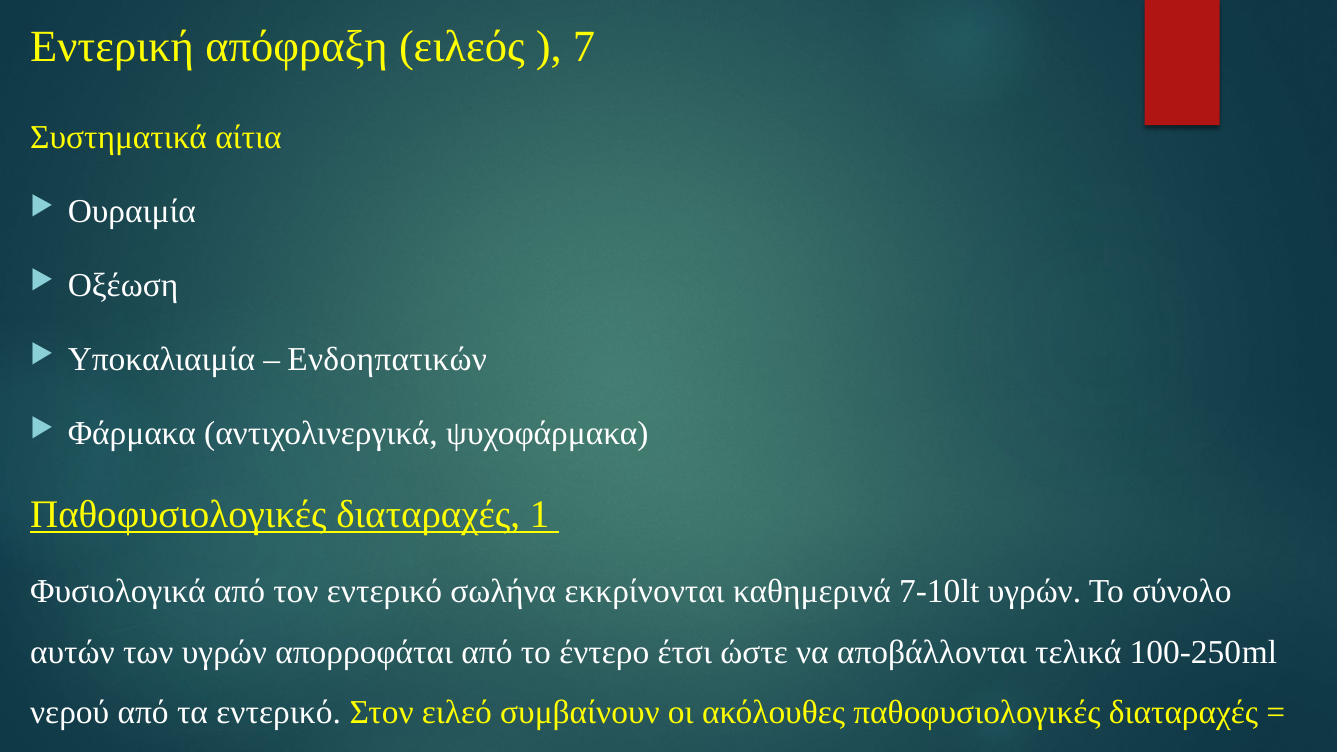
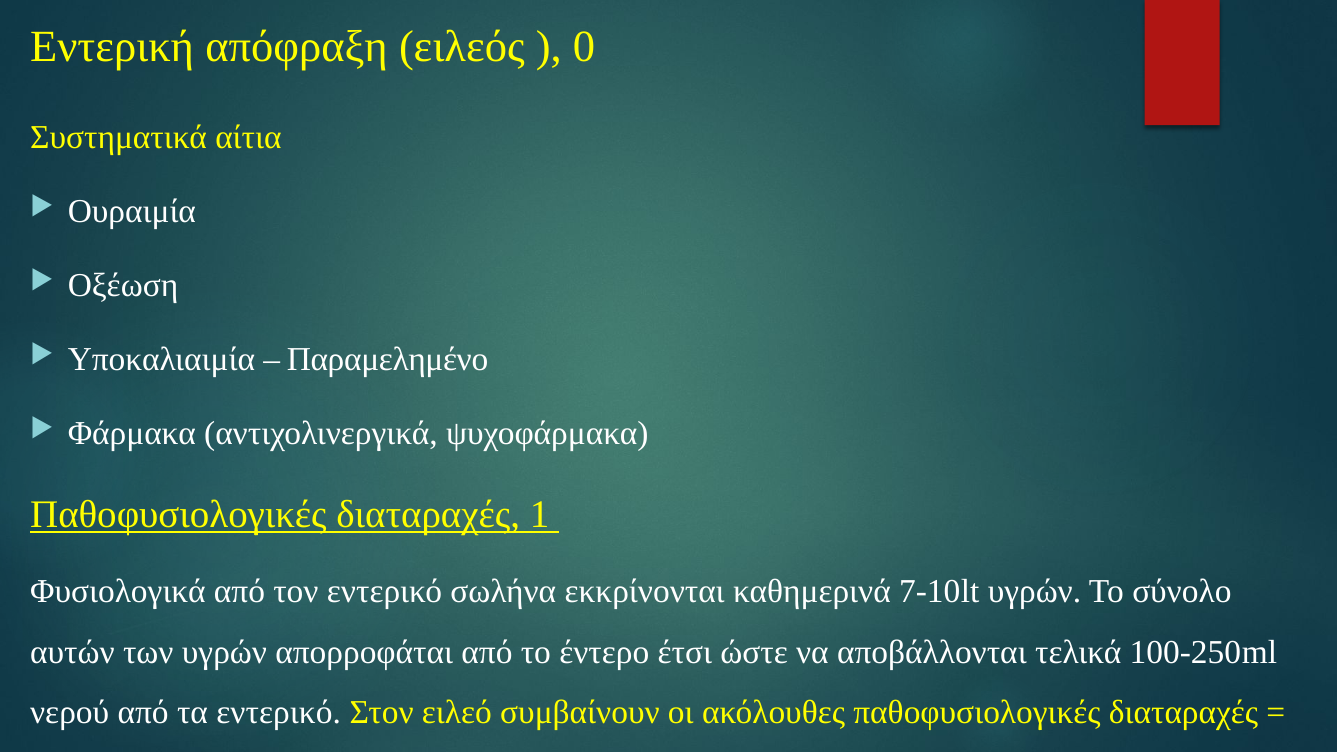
7: 7 -> 0 (584, 46)
Ενδοηπατικών: Ενδοηπατικών -> Παραμελημένο (388, 360)
